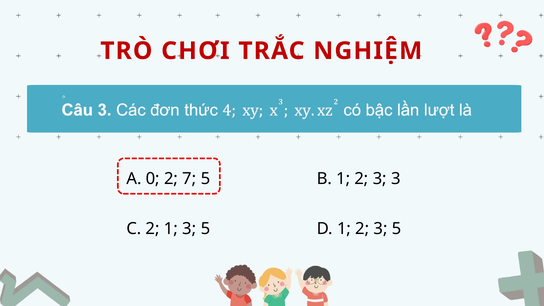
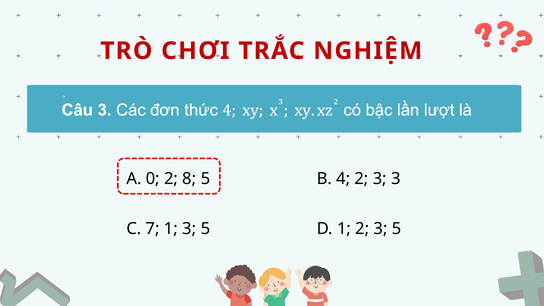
7: 7 -> 8 (189, 179)
B 1: 1 -> 4 (343, 179)
C 2: 2 -> 7 (153, 229)
